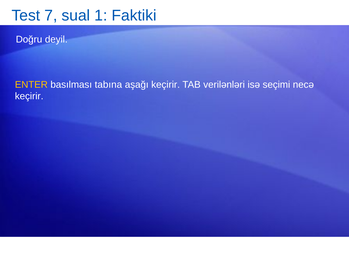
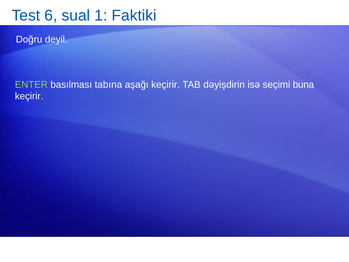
7: 7 -> 6 (51, 15)
ENTER colour: yellow -> light green (31, 85)
verilənləri: verilənləri -> dəyişdirin (224, 85)
necə: necə -> buna (303, 85)
